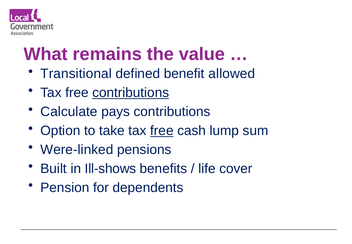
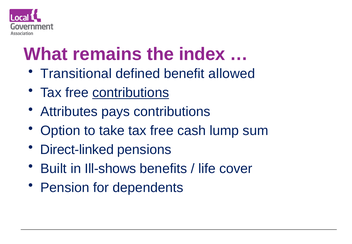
value: value -> index (202, 54)
Calculate: Calculate -> Attributes (69, 112)
free underline: present -> none (162, 131)
Were-linked: Were-linked -> Direct-linked (77, 150)
